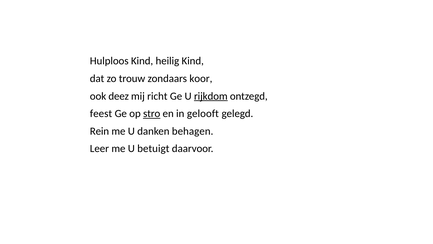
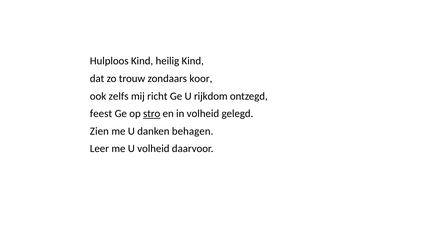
deez: deez -> zelfs (119, 96)
rijkdom underline: present -> none (211, 96)
in gelooft: gelooft -> volheid (203, 113)
Rein: Rein -> Zien (99, 131)
U betuigt: betuigt -> volheid (153, 148)
